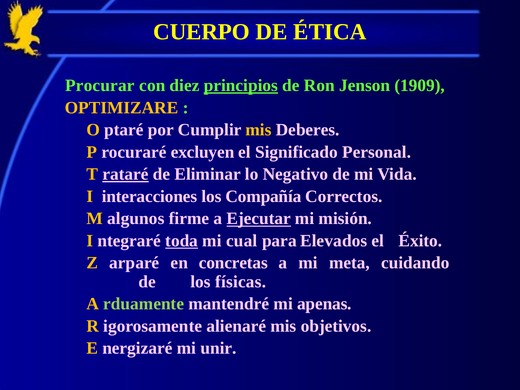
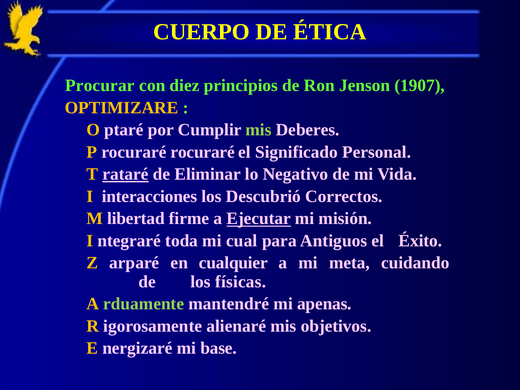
principios underline: present -> none (241, 86)
1909: 1909 -> 1907 (420, 86)
mis colour: yellow -> light green (259, 130)
rocuraré excluyen: excluyen -> rocuraré (203, 152)
Compañía: Compañía -> Descubrió (263, 196)
algunos: algunos -> libertad (136, 219)
toda underline: present -> none (182, 241)
Elevados: Elevados -> Antiguos (334, 241)
concretas: concretas -> cualquier (233, 263)
unir: unir -> base (219, 348)
